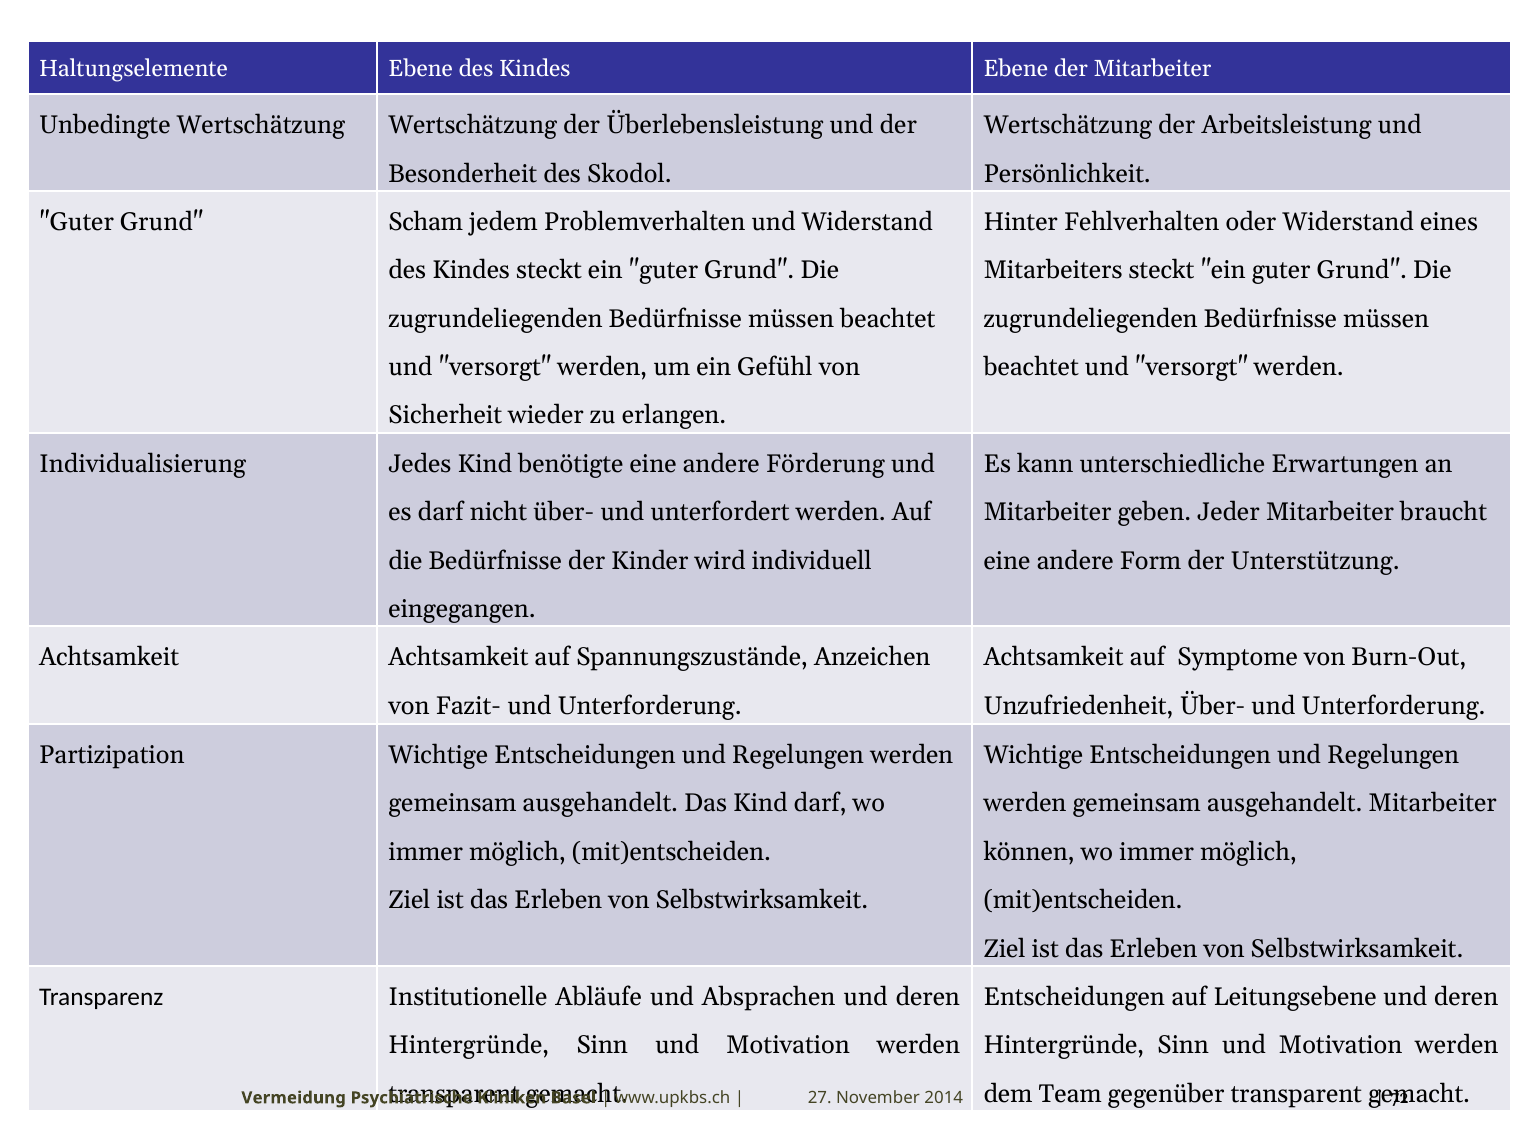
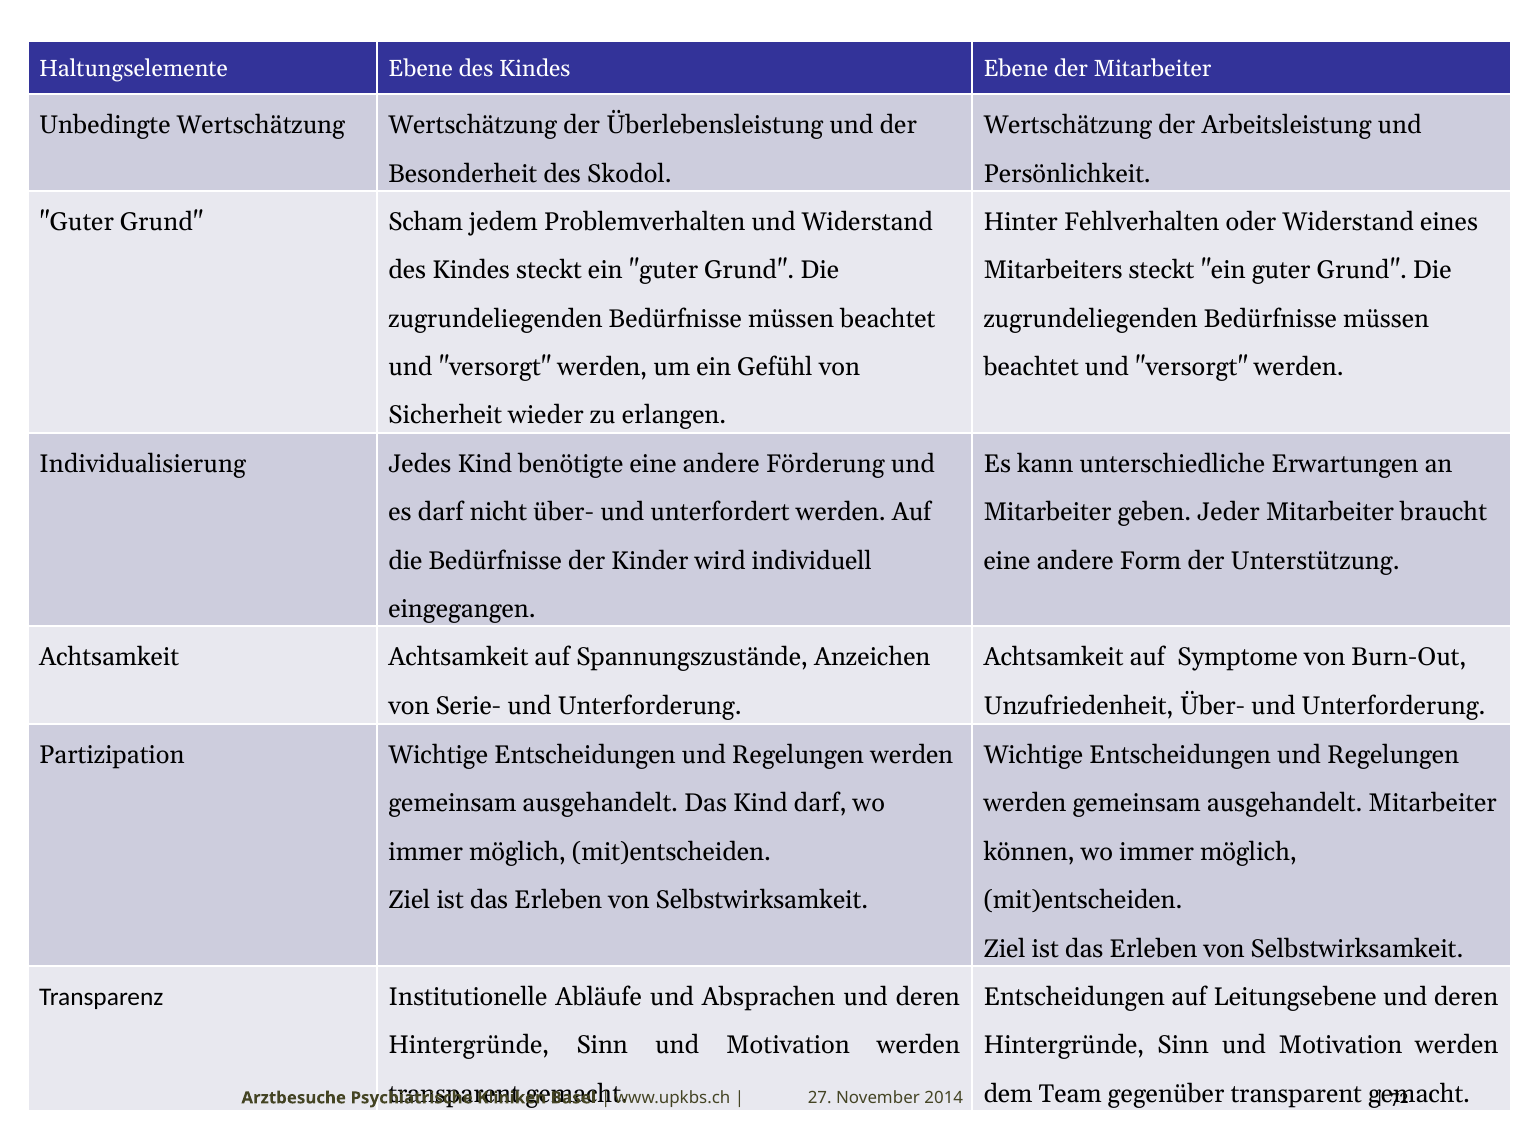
Fazit-: Fazit- -> Serie- (468, 706)
Vermeidung: Vermeidung -> Arztbesuche (294, 1098)
